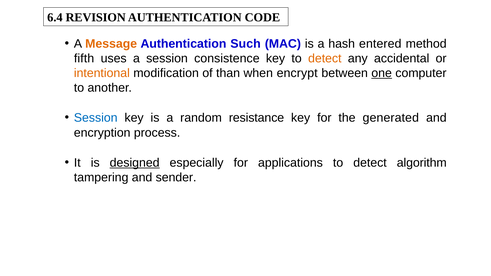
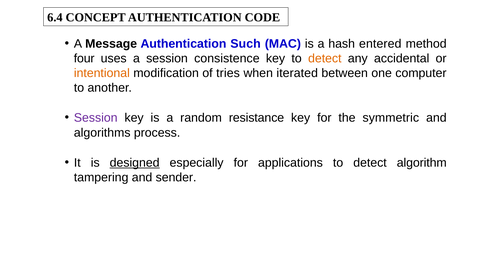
REVISION: REVISION -> CONCEPT (96, 17)
Message colour: orange -> black (111, 44)
fifth: fifth -> four (84, 58)
than: than -> tries (228, 73)
encrypt: encrypt -> iterated (297, 73)
one underline: present -> none (382, 73)
Session colour: blue -> purple (96, 118)
generated: generated -> symmetric (391, 118)
encryption: encryption -> algorithms (102, 133)
